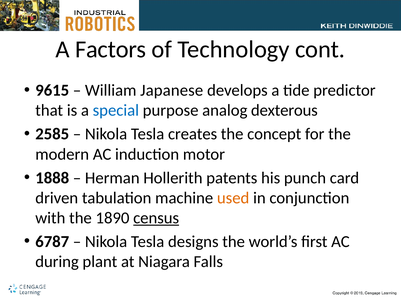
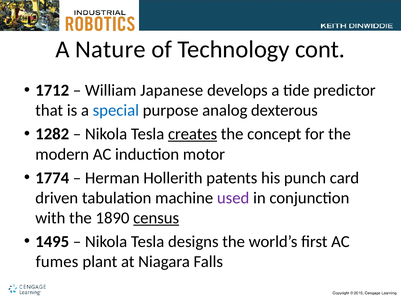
Factors: Factors -> Nature (110, 49)
9615: 9615 -> 1712 (52, 90)
2585: 2585 -> 1282 (52, 134)
creates underline: none -> present (193, 134)
1888: 1888 -> 1774 (52, 178)
used colour: orange -> purple (233, 198)
6787: 6787 -> 1495 (52, 241)
during: during -> fumes (57, 261)
